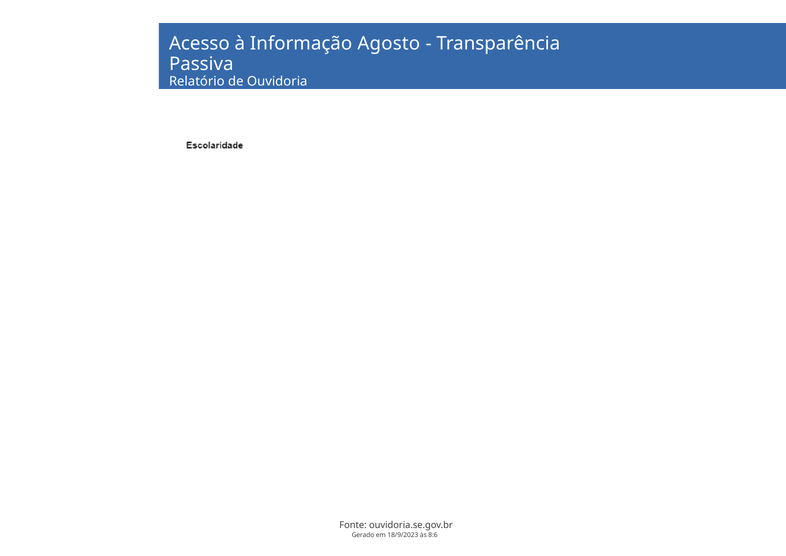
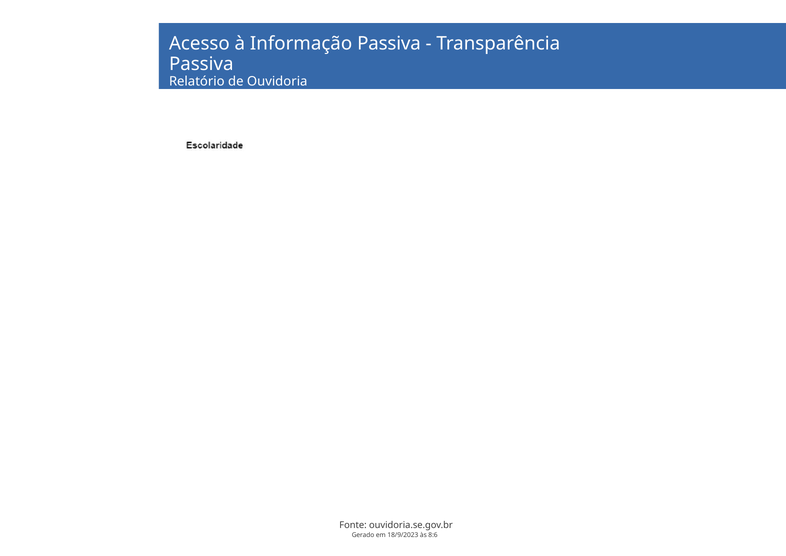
Informação Agosto: Agosto -> Passiva (389, 43)
